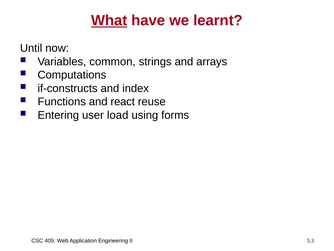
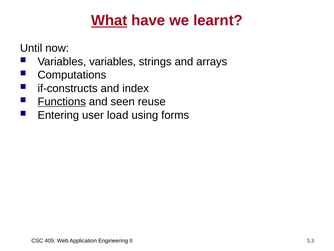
Variables common: common -> variables (113, 61)
Functions underline: none -> present (62, 102)
react: react -> seen (123, 102)
